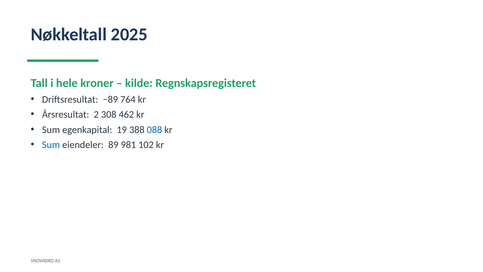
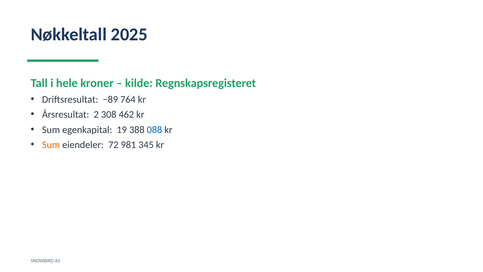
Sum colour: blue -> orange (51, 145)
89: 89 -> 72 (113, 145)
102: 102 -> 345 (146, 145)
